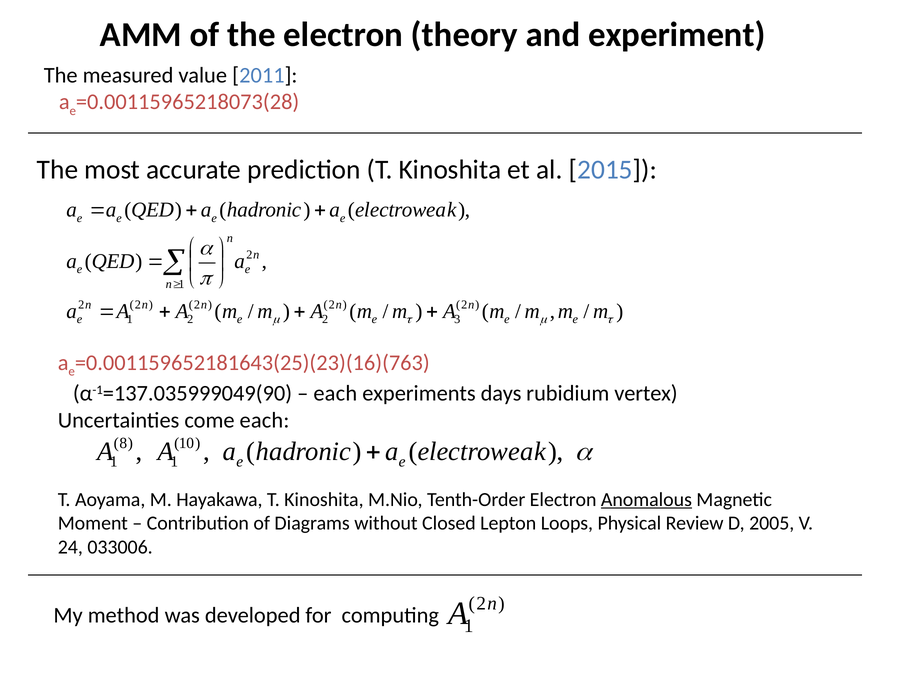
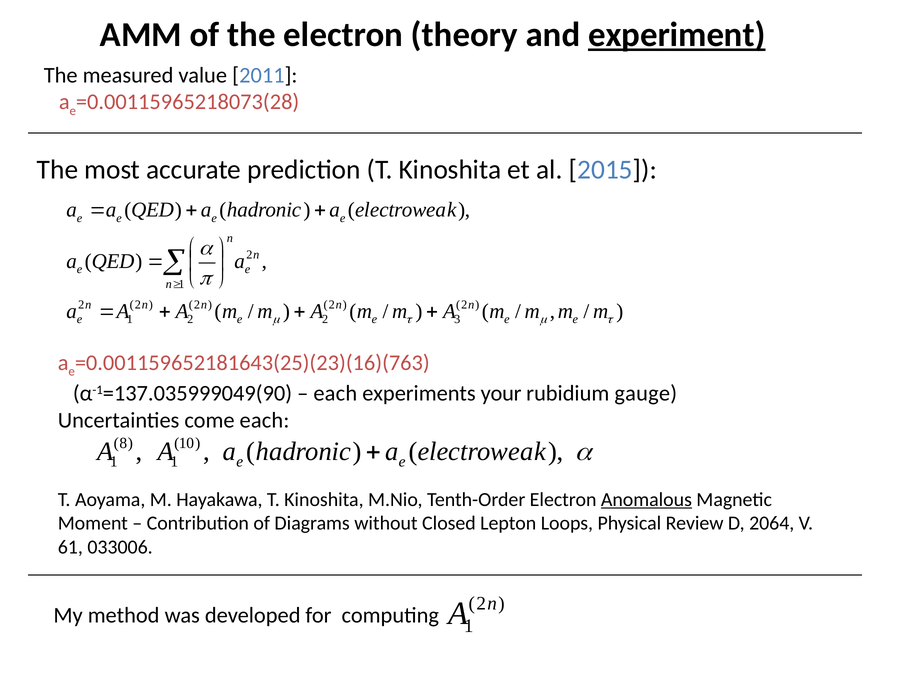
experiment underline: none -> present (677, 35)
days: days -> your (501, 393)
vertex: vertex -> gauge (646, 393)
2005: 2005 -> 2064 (772, 523)
24: 24 -> 61 (70, 547)
